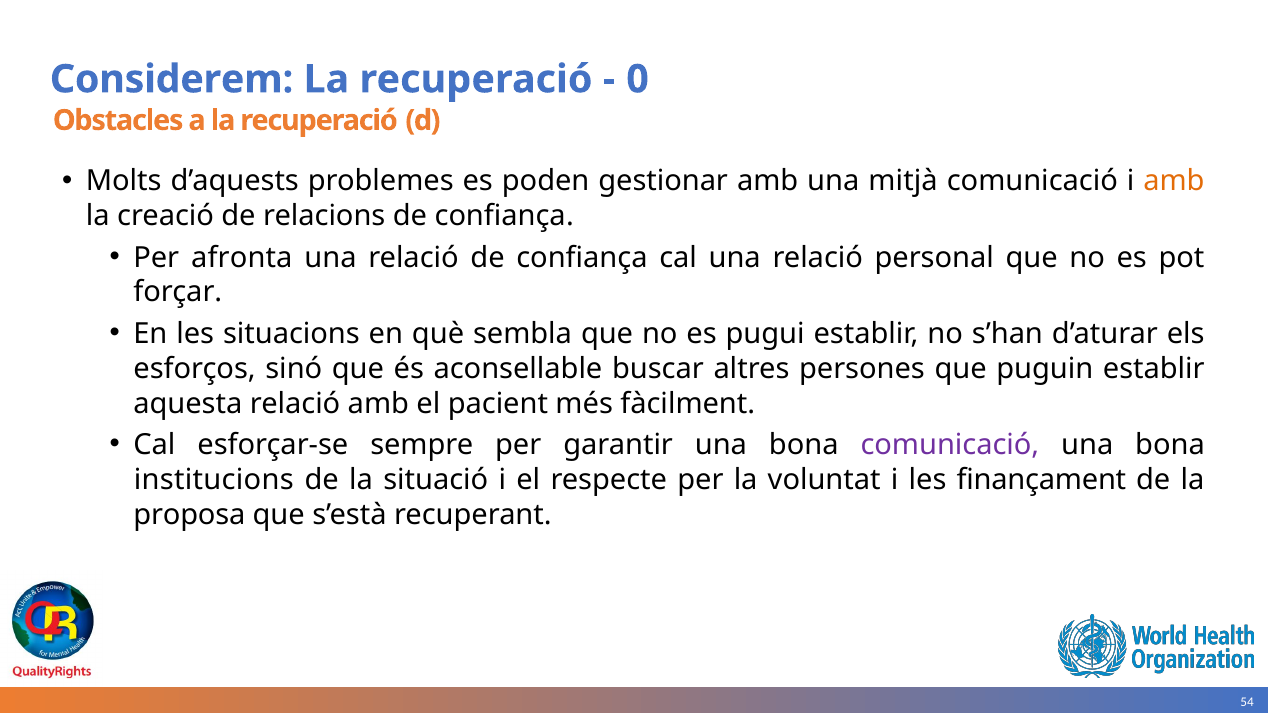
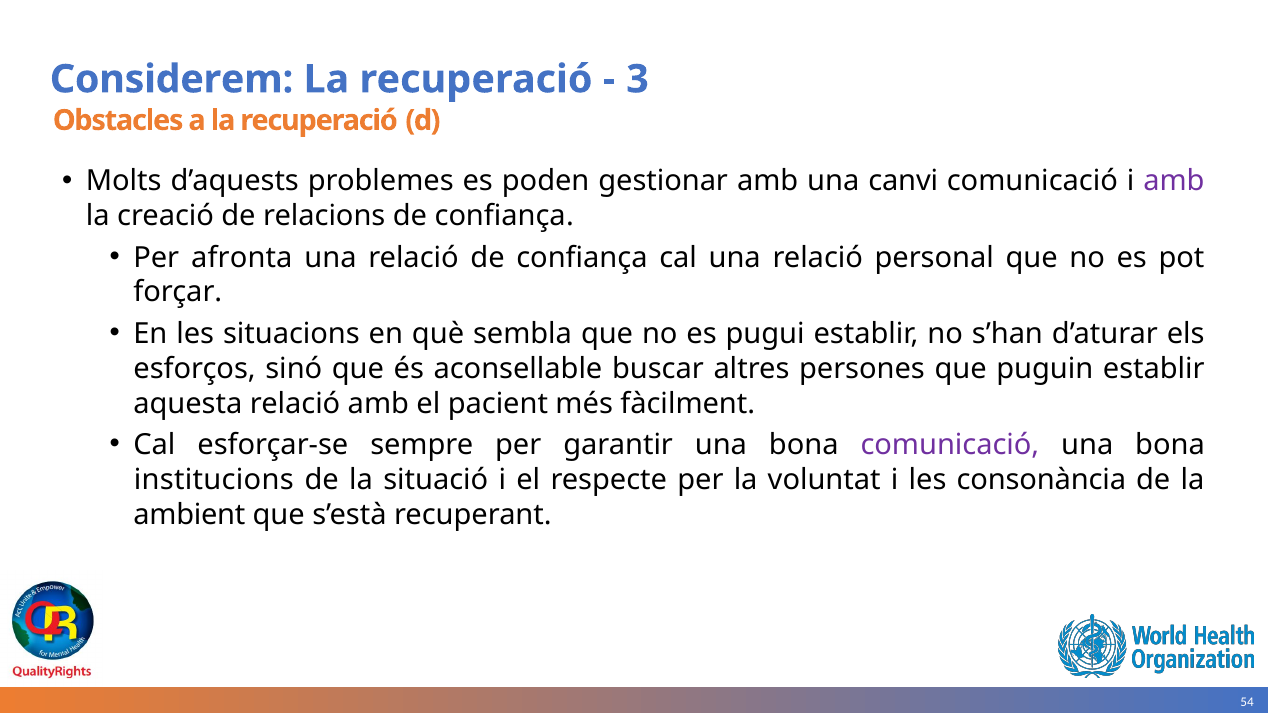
0: 0 -> 3 (638, 79)
mitjà: mitjà -> canvi (903, 181)
amb colour: orange -> purple (1174, 181)
finançament: finançament -> consonància (1041, 480)
proposa: proposa -> ambient (189, 515)
